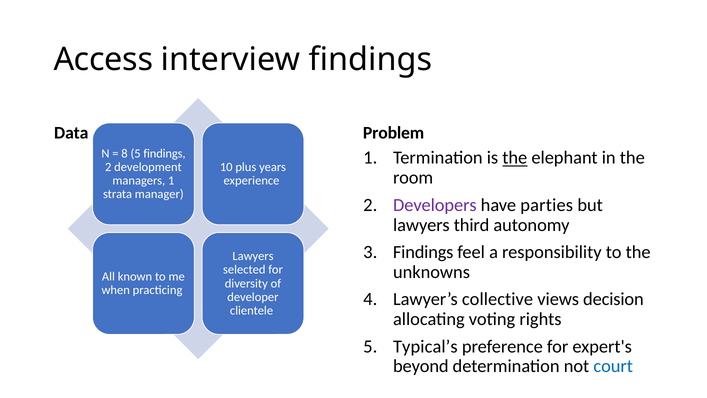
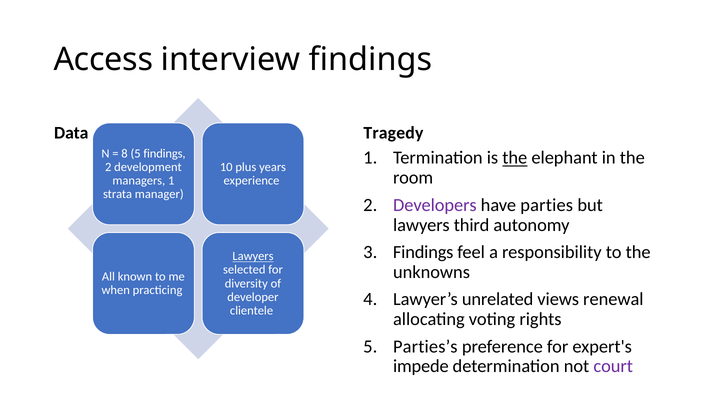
Problem: Problem -> Tragedy (393, 133)
Lawyers underline: none -> present (253, 256)
collective: collective -> unrelated (498, 299)
decision: decision -> renewal (613, 299)
Typical’s: Typical’s -> Parties’s (425, 346)
beyond: beyond -> impede (421, 366)
court colour: blue -> purple (613, 366)
